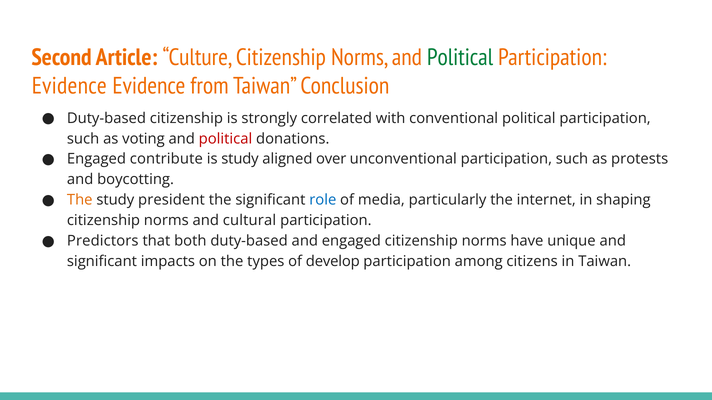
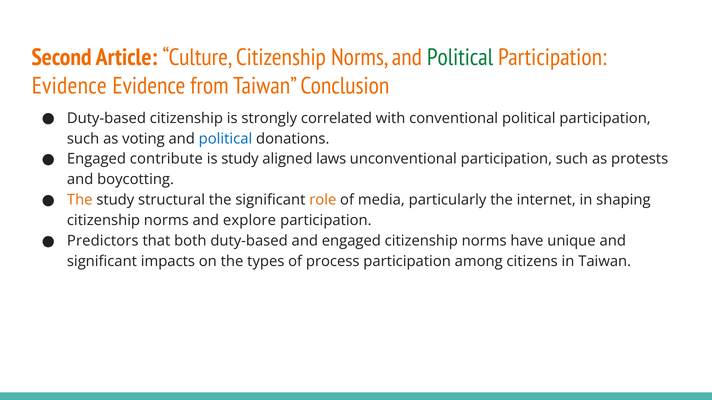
political colour: red -> blue (225, 139)
over: over -> laws (331, 159)
president: president -> structural (172, 200)
role colour: blue -> orange (323, 200)
cultural: cultural -> explore (249, 221)
develop: develop -> process (333, 262)
